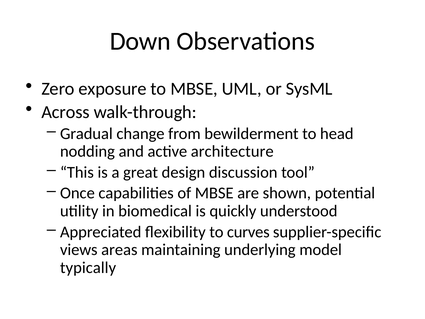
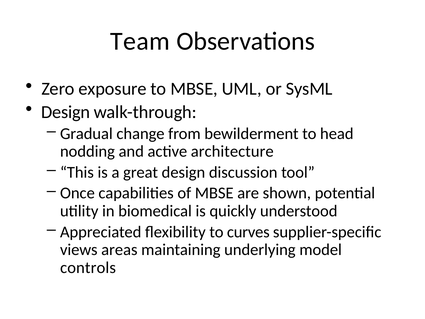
Down: Down -> Team (140, 41)
Across: Across -> Design (66, 112)
typically: typically -> controls (88, 267)
